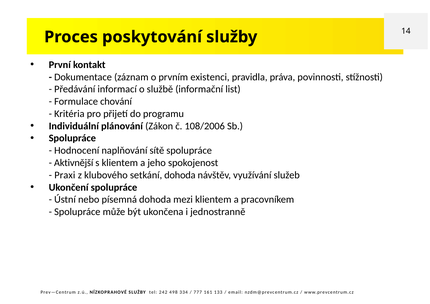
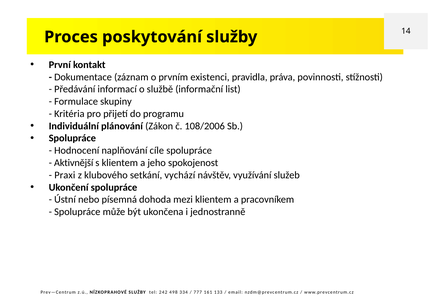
chování: chování -> skupiny (116, 102)
sítě: sítě -> cíle (157, 151)
setkání dohoda: dohoda -> vychází (180, 175)
